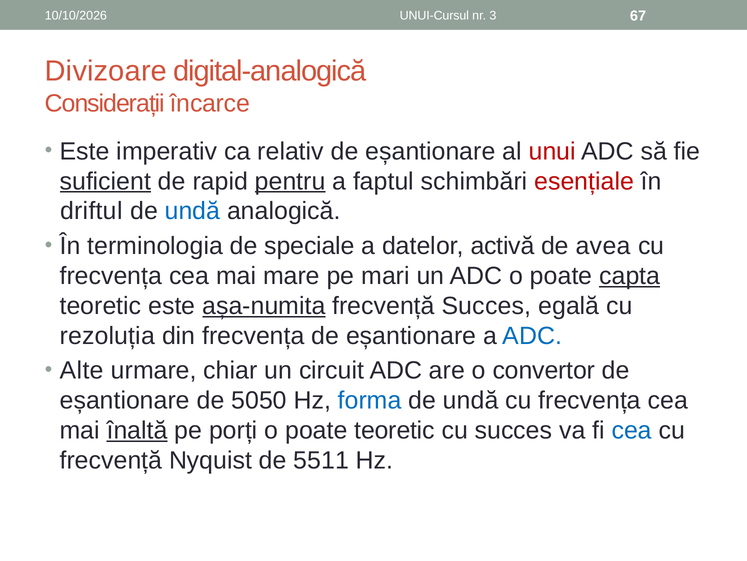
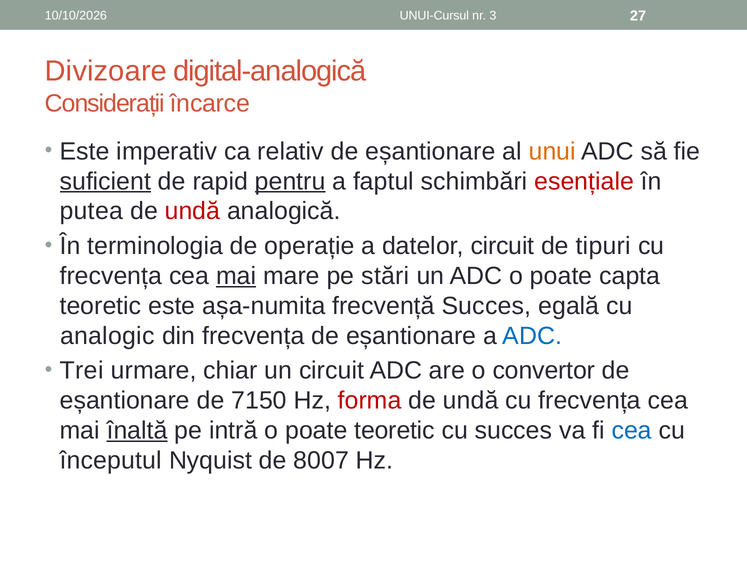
67: 67 -> 27 (638, 16)
unui colour: red -> orange (552, 151)
driftul: driftul -> putea (91, 211)
undă colour: blue -> red (192, 211)
speciale: speciale -> operație (309, 246)
datelor activă: activă -> circuit (502, 246)
avea: avea -> tipuri (603, 246)
mai underline: none -> present (236, 276)
mari: mari -> stări (385, 276)
capta underline: present -> none (630, 276)
așa-numita underline: present -> none (264, 306)
rezoluția: rezoluția -> analogic (107, 335)
Alte: Alte -> Trei (82, 370)
5050: 5050 -> 7150 (259, 400)
forma colour: blue -> red (370, 400)
porți: porți -> intră (233, 430)
frecvență: frecvență -> începutul (111, 460)
5511: 5511 -> 8007 (321, 460)
